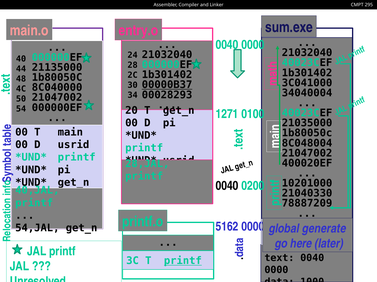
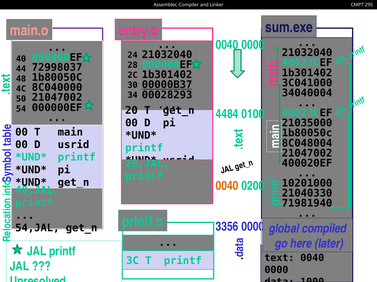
21135000: 21135000 -> 72998037 (57, 68)
1271: 1271 -> 4484 (227, 114)
0040 colour: black -> orange (227, 186)
78887209: 78887209 -> 71981940 (307, 204)
5162: 5162 -> 3356 (227, 227)
generate: generate -> compiled (324, 229)
printf underline: present -> none (183, 261)
